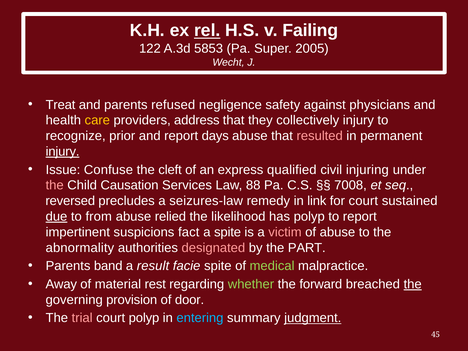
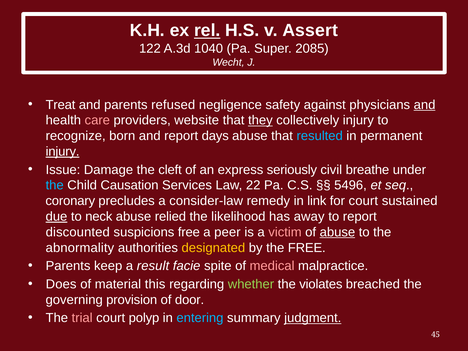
Failing: Failing -> Assert (310, 30)
5853: 5853 -> 1040 (209, 49)
2005: 2005 -> 2085 (312, 49)
and underline: none -> present (425, 105)
care colour: yellow -> pink (97, 120)
address: address -> website (197, 120)
they underline: none -> present (260, 120)
prior: prior -> born (122, 136)
resulted colour: pink -> light blue (320, 136)
Confuse: Confuse -> Damage (109, 170)
qualified: qualified -> seriously (292, 170)
injuring: injuring -> breathe (367, 170)
the colour: pink -> light blue (55, 185)
88: 88 -> 22 (253, 185)
7008: 7008 -> 5496 (350, 185)
reversed: reversed -> coronary (70, 201)
seizures-law: seizures-law -> consider-law (206, 201)
from: from -> neck (99, 217)
has polyp: polyp -> away (309, 217)
impertinent: impertinent -> discounted (78, 232)
suspicions fact: fact -> free (189, 232)
a spite: spite -> peer (227, 232)
abuse underline: none -> present (337, 232)
designated colour: pink -> yellow (213, 248)
the PART: PART -> FREE (307, 248)
band: band -> keep (108, 266)
medical colour: light green -> pink (272, 266)
Away: Away -> Does (61, 284)
rest: rest -> this (155, 284)
forward: forward -> violates (321, 284)
the underline: present -> none (413, 284)
